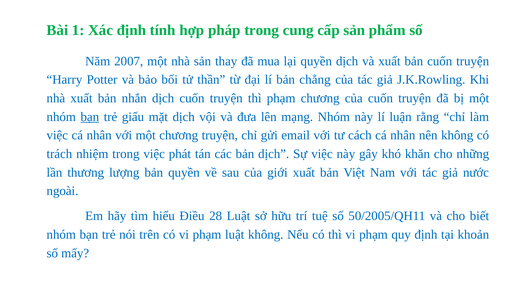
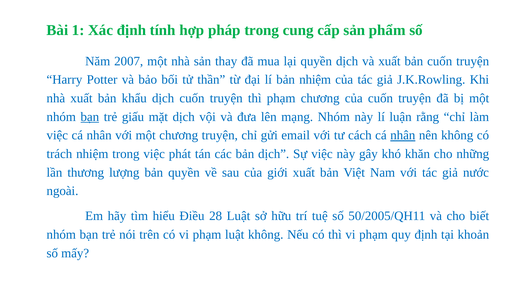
bản chẳng: chẳng -> nhiệm (315, 80)
nhắn: nhắn -> khẩu (134, 98)
nhân underline: none -> present (403, 135)
